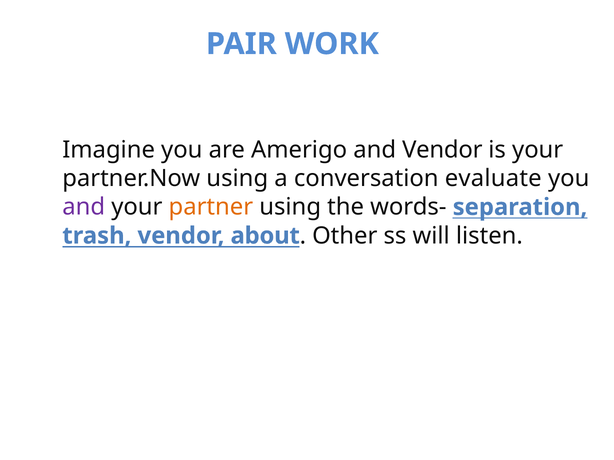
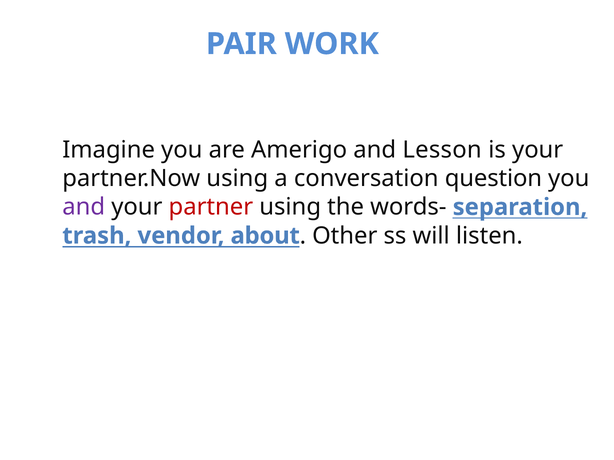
and Vendor: Vendor -> Lesson (442, 150)
evaluate: evaluate -> question (493, 179)
partner colour: orange -> red (211, 207)
